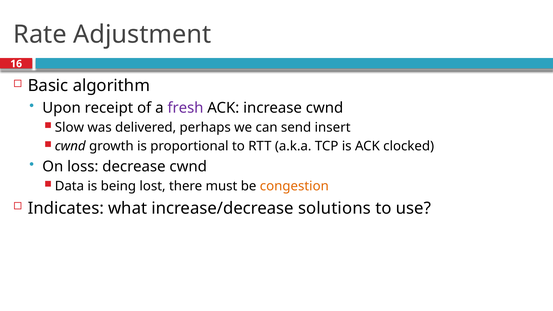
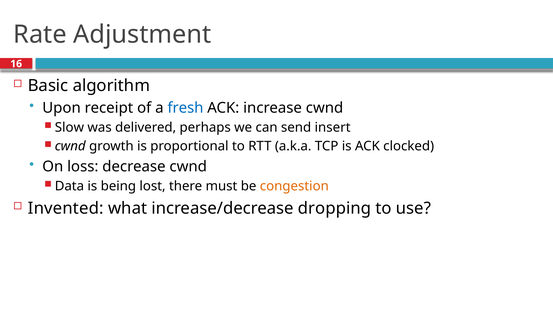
fresh colour: purple -> blue (185, 108)
Indicates: Indicates -> Invented (66, 208)
solutions: solutions -> dropping (335, 208)
